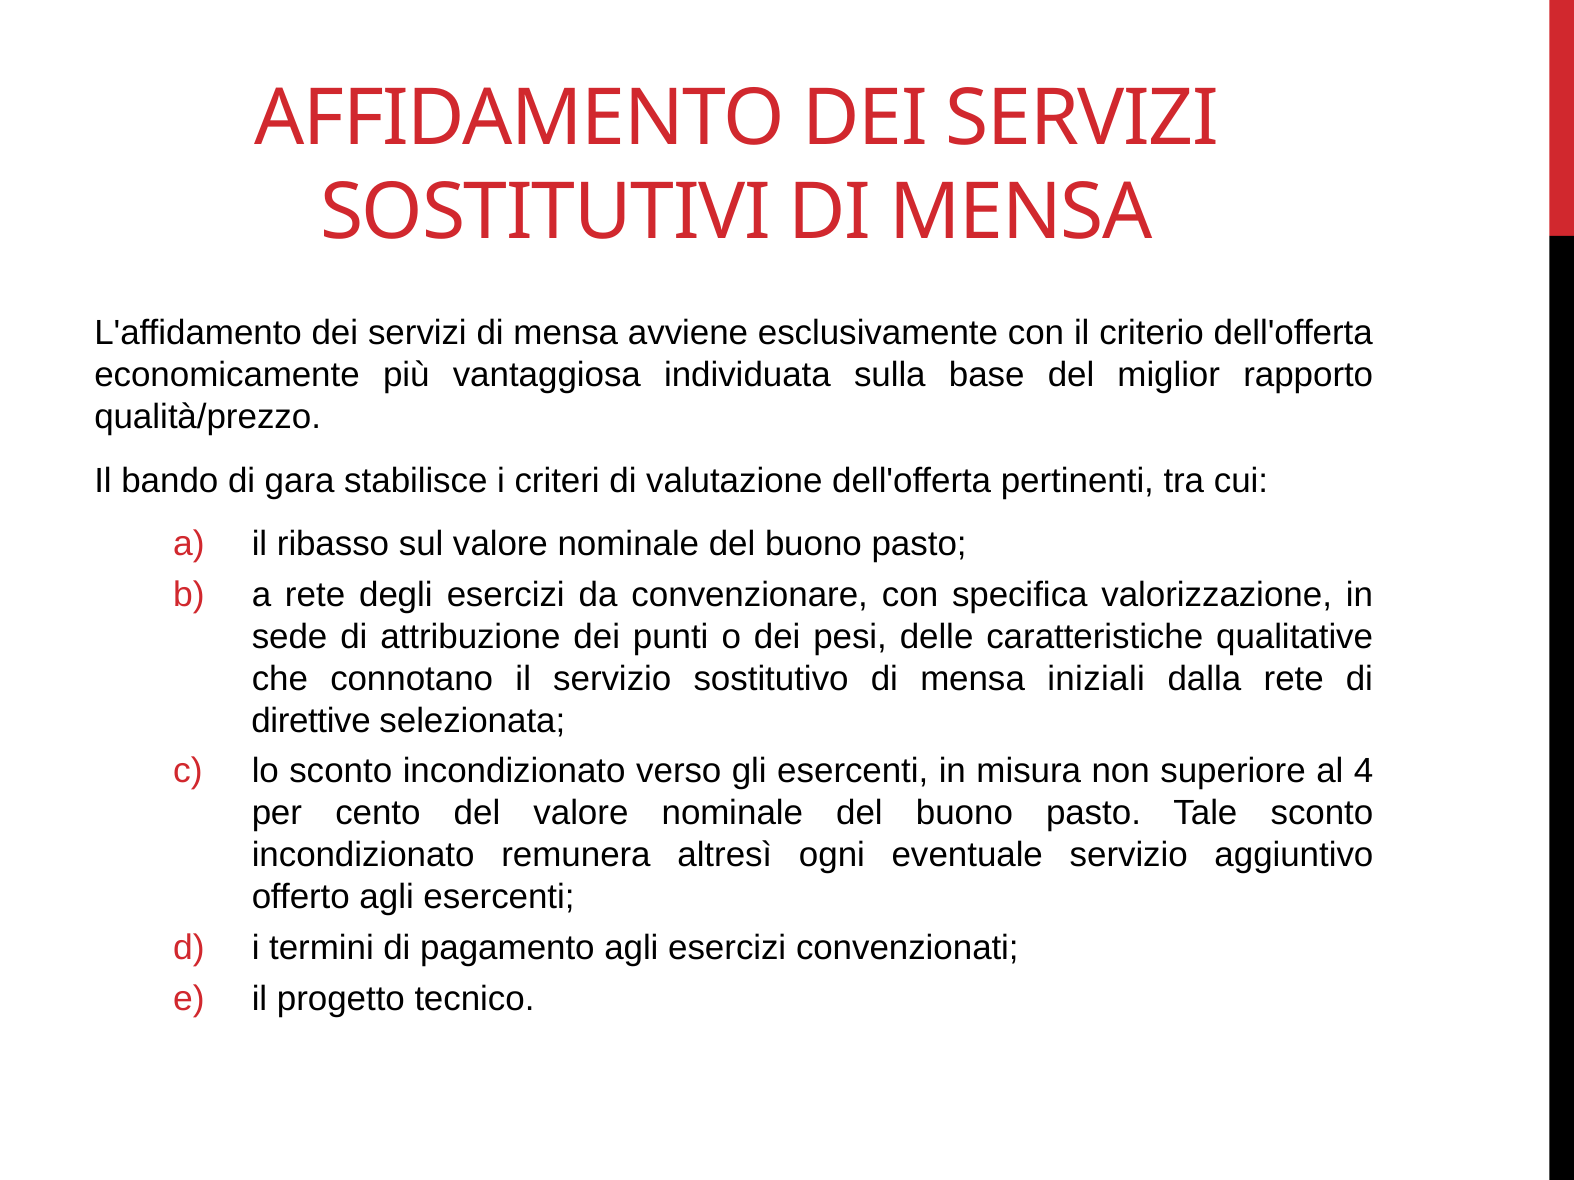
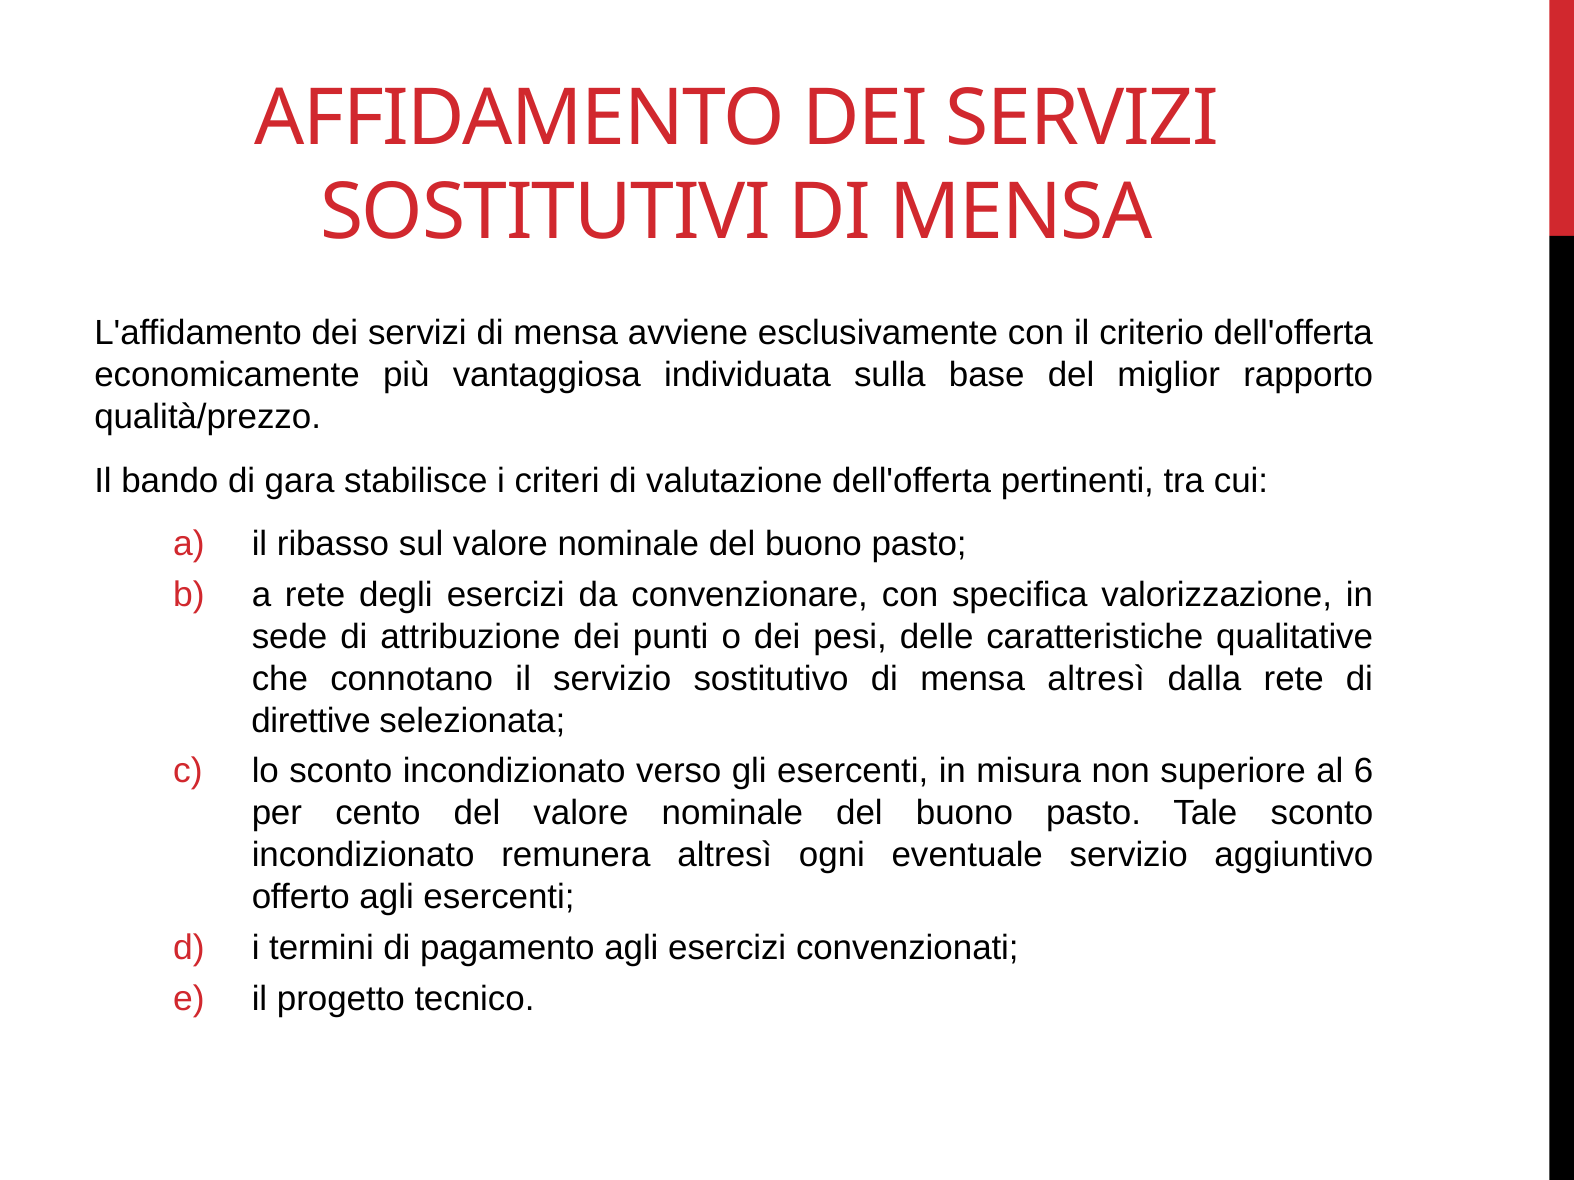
mensa iniziali: iniziali -> altresì (1096, 679)
4: 4 -> 6 (1364, 772)
